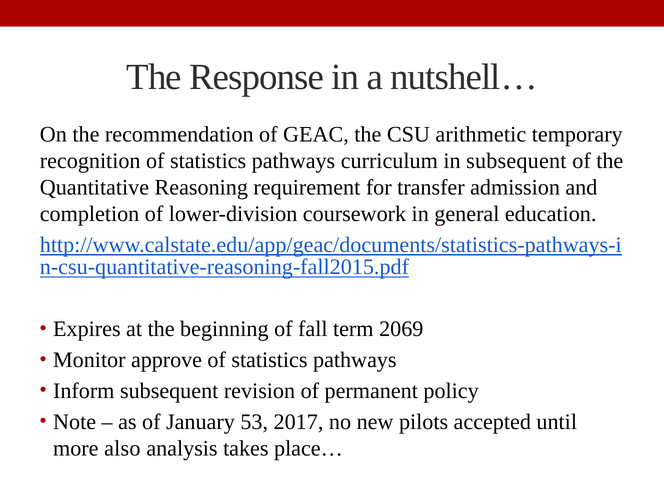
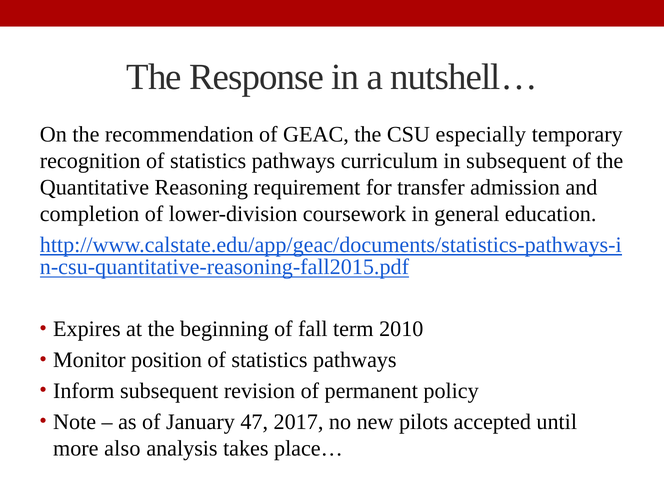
arithmetic: arithmetic -> especially (481, 134)
2069: 2069 -> 2010 (401, 329)
approve: approve -> position (167, 360)
53: 53 -> 47 (254, 422)
